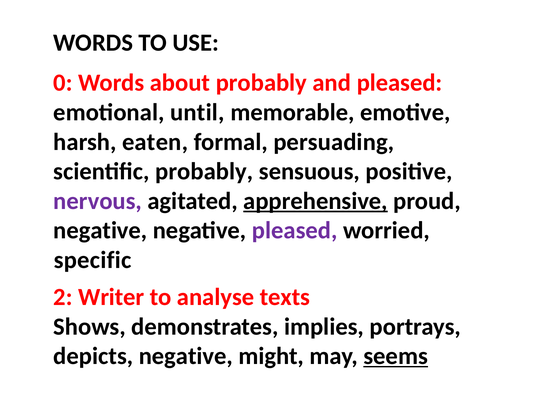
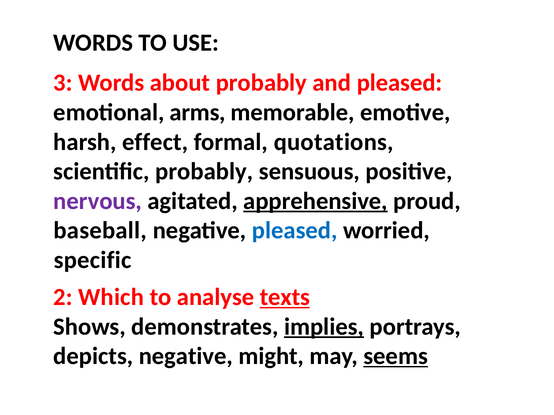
0: 0 -> 3 (63, 83)
until: until -> arms (198, 113)
eaten: eaten -> effect (155, 142)
persuading: persuading -> quotations (334, 142)
negative: negative -> baseball (100, 231)
pleased colour: purple -> blue (295, 231)
Writer: Writer -> Which (111, 297)
texts underline: none -> present (285, 297)
implies underline: none -> present (324, 327)
